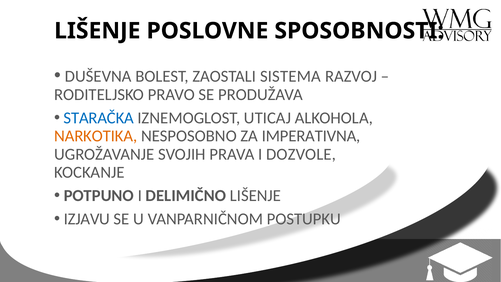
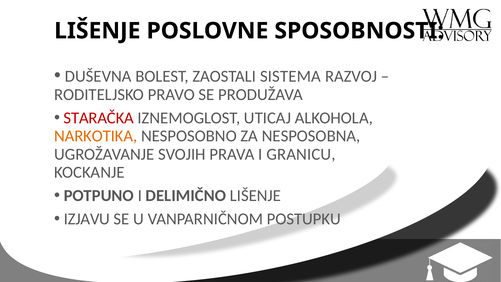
STARAČKA colour: blue -> red (99, 118)
IMPERATIVNA: IMPERATIVNA -> NESPOSOBNA (311, 136)
DOZVOLE: DOZVOLE -> GRANICU (301, 154)
